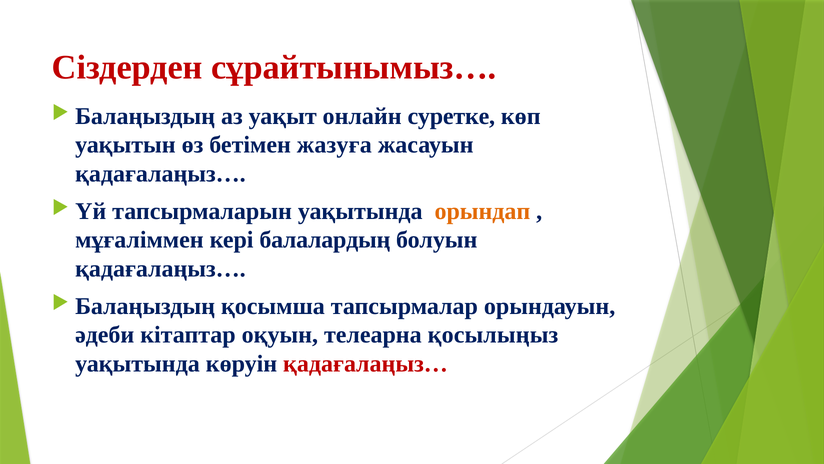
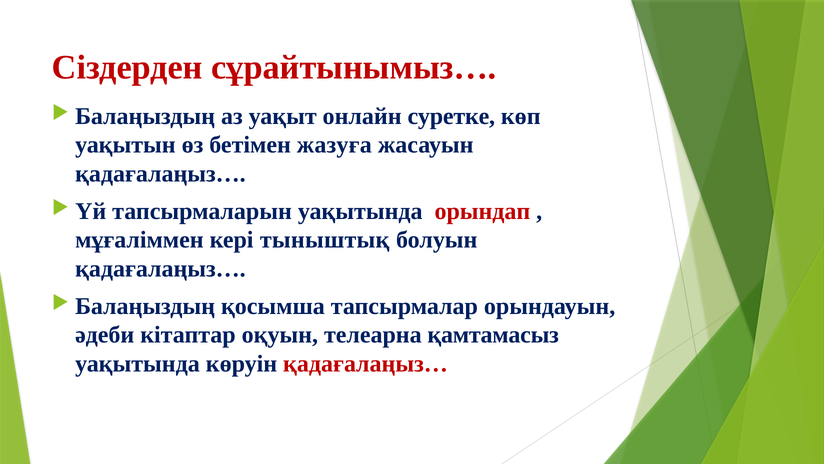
орындап colour: orange -> red (482, 211)
балалардың: балалардың -> тыныштық (325, 240)
қосылыңыз: қосылыңыз -> қамтамасыз (493, 335)
